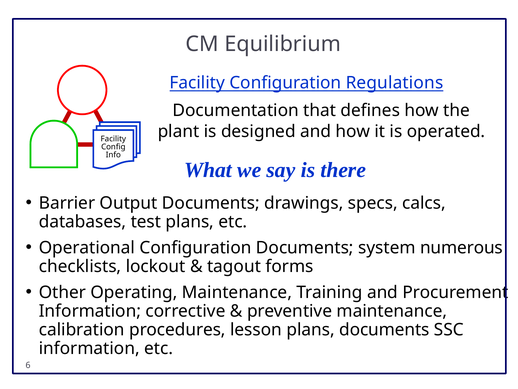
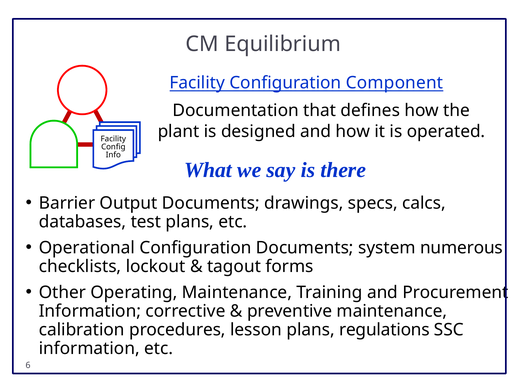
Regulations: Regulations -> Component (395, 83)
plans documents: documents -> regulations (384, 329)
